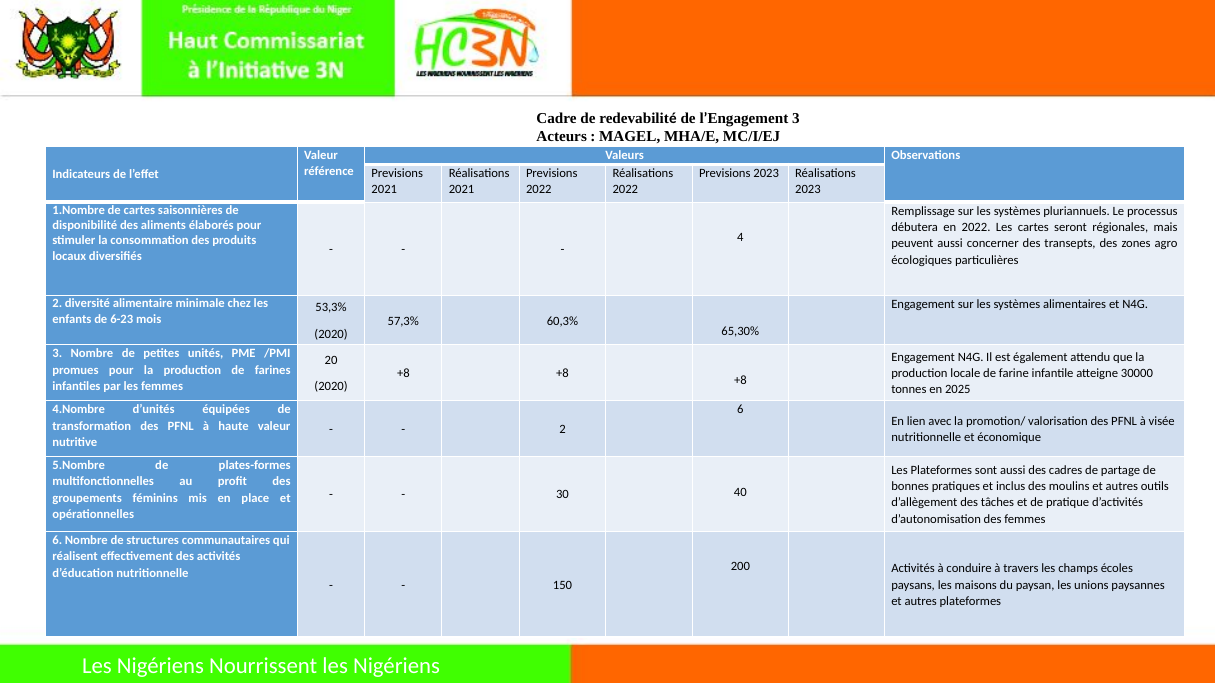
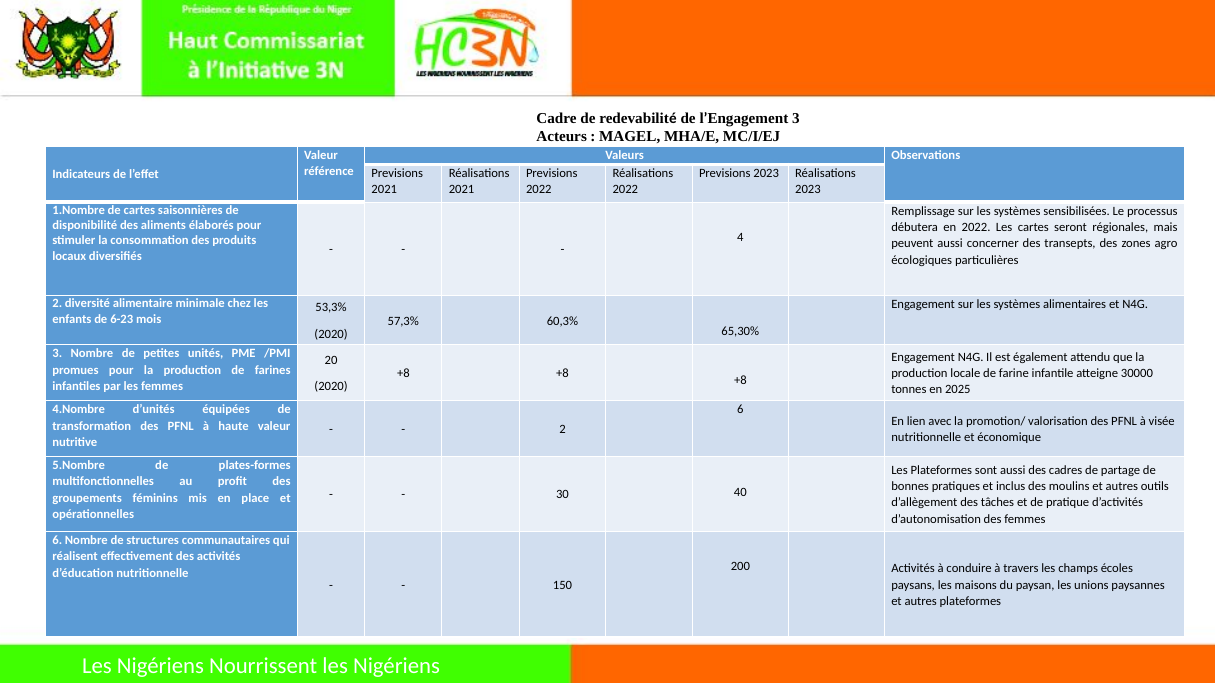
pluriannuels: pluriannuels -> sensibilisées (1077, 211)
